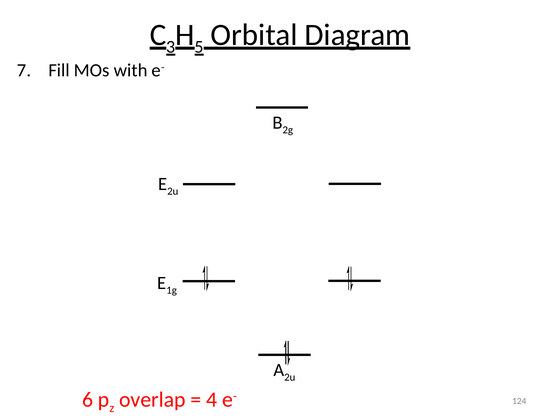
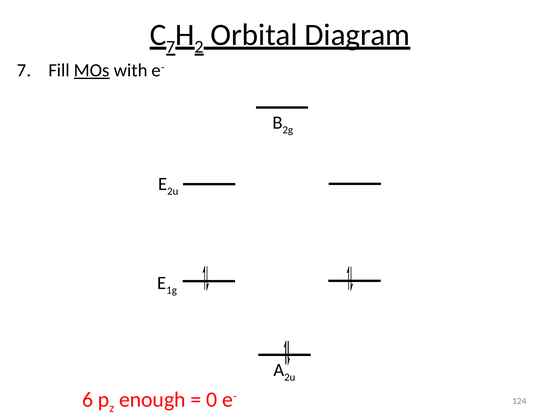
3: 3 -> 7 (171, 47)
5: 5 -> 2 (199, 47)
MOs underline: none -> present (92, 70)
overlap: overlap -> enough (152, 400)
4: 4 -> 0 (212, 400)
